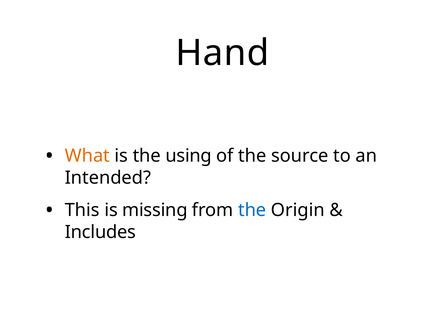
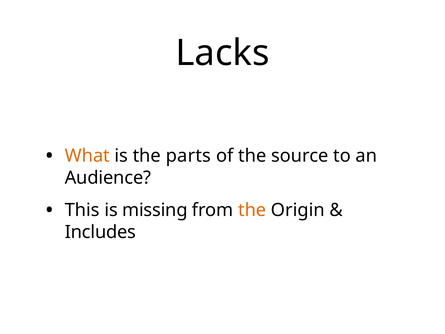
Hand: Hand -> Lacks (222, 53)
using: using -> parts (188, 156)
Intended: Intended -> Audience (108, 178)
the colour: blue -> orange (252, 210)
